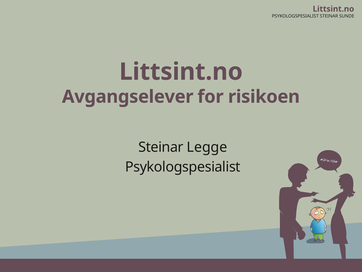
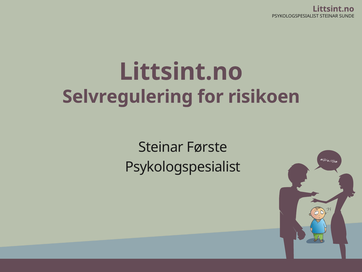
Avgangselever: Avgangselever -> Selvregulering (128, 97)
Legge: Legge -> Første (207, 147)
